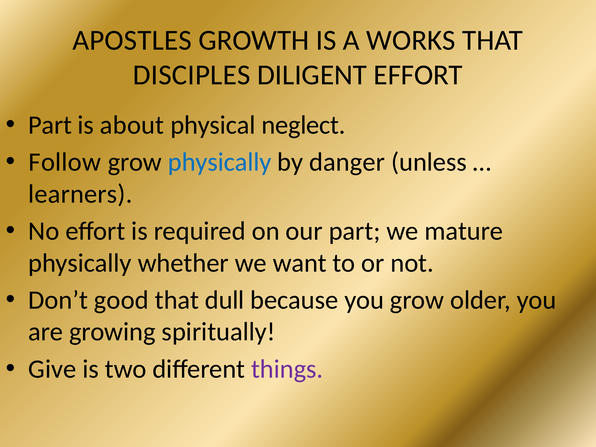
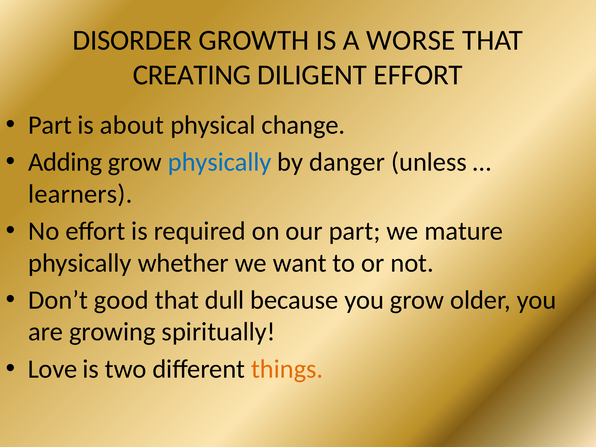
APOSTLES: APOSTLES -> DISORDER (132, 40)
WORKS: WORKS -> WORSE (411, 40)
DISCIPLES: DISCIPLES -> CREATING (192, 75)
neglect: neglect -> change (303, 125)
Follow: Follow -> Adding (65, 162)
Give: Give -> Love (52, 369)
things colour: purple -> orange (287, 369)
